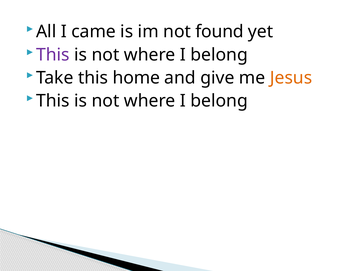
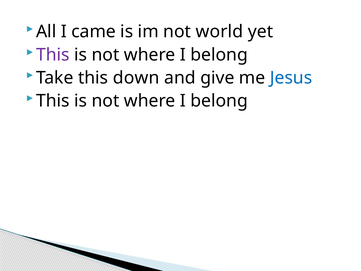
found: found -> world (219, 32)
home: home -> down (136, 78)
Jesus colour: orange -> blue (291, 78)
